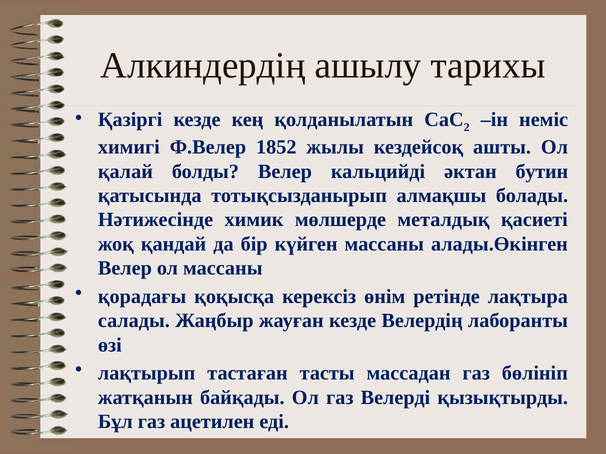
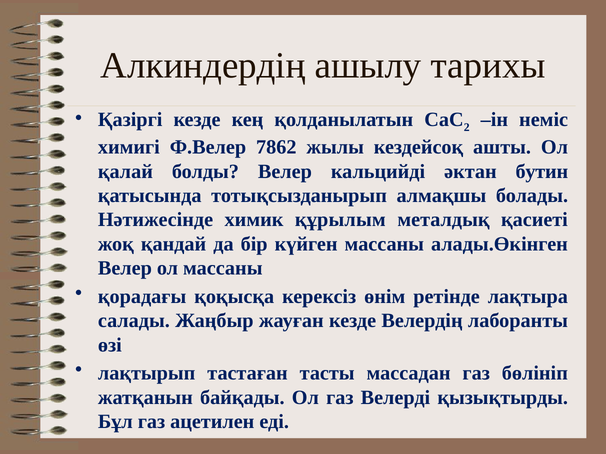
1852: 1852 -> 7862 (276, 147)
мөлшерде: мөлшерде -> құрылым (340, 220)
